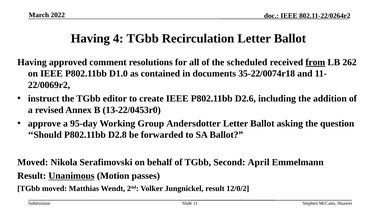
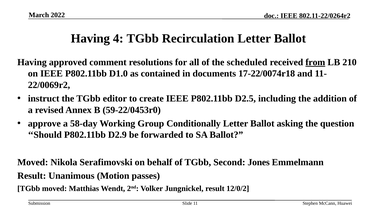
262: 262 -> 210 (350, 62)
35-22/0074r18: 35-22/0074r18 -> 17-22/0074r18 (267, 74)
D2.6: D2.6 -> D2.5 (245, 99)
13-22/0453r0: 13-22/0453r0 -> 59-22/0453r0 (132, 110)
95-day: 95-day -> 58-day (84, 124)
Andersdotter: Andersdotter -> Conditionally (194, 124)
D2.8: D2.8 -> D2.9 (117, 135)
April: April -> Jones (259, 162)
Unanimous underline: present -> none (71, 176)
